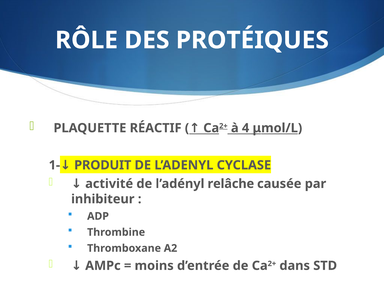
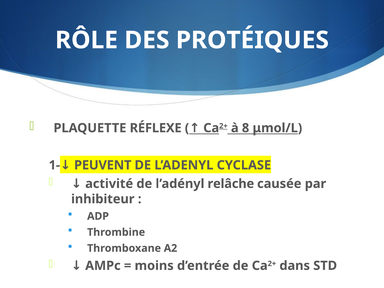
RÉACTIF: RÉACTIF -> RÉFLEXE (156, 128)
4: 4 -> 8 (246, 128)
PRODUIT: PRODUIT -> PEUVENT (103, 165)
